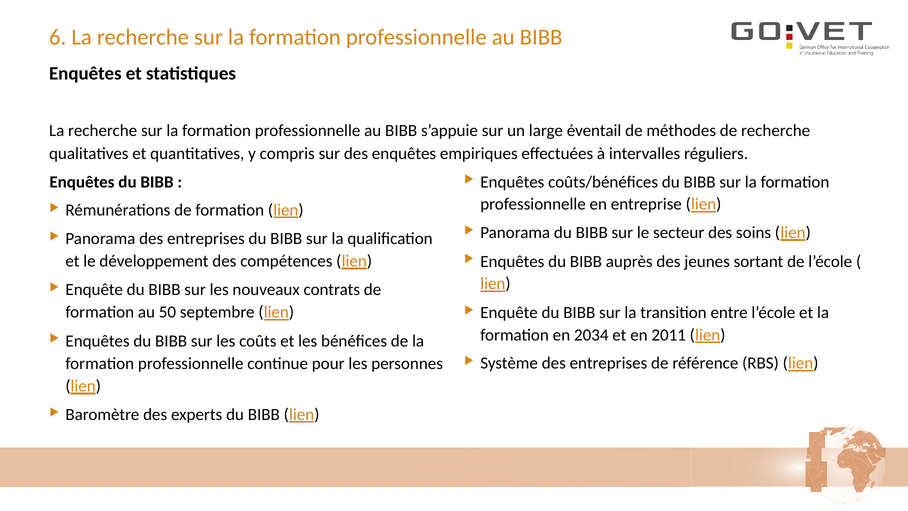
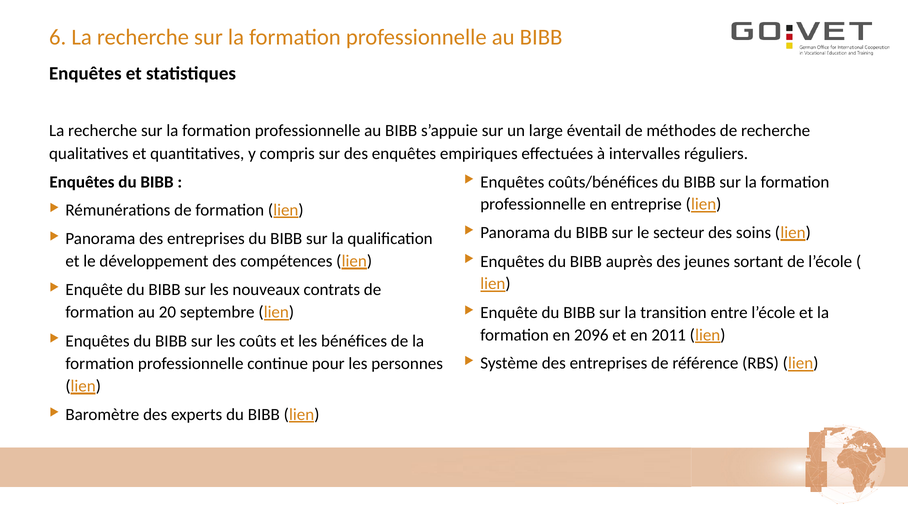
50: 50 -> 20 (167, 312)
2034: 2034 -> 2096 (591, 335)
